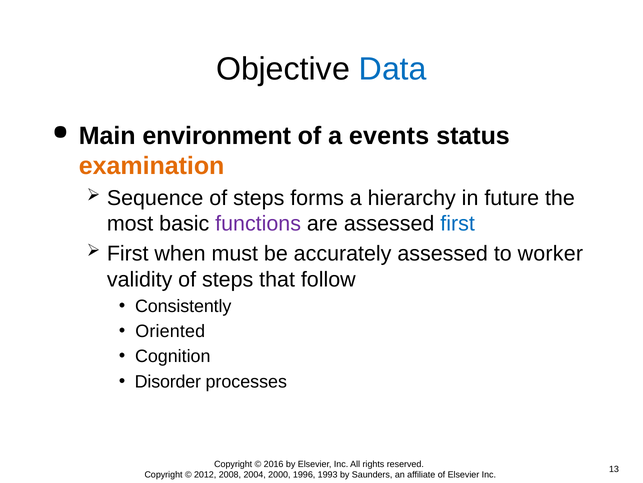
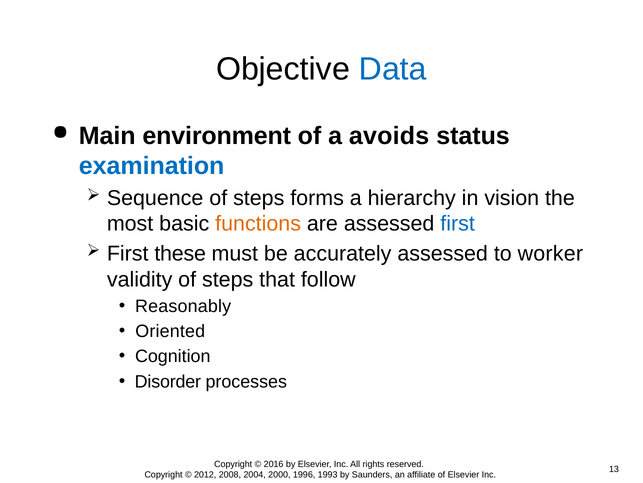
events: events -> avoids (389, 136)
examination colour: orange -> blue (152, 166)
future: future -> vision (512, 198)
functions colour: purple -> orange (258, 223)
when: when -> these (180, 253)
Consistently: Consistently -> Reasonably (183, 306)
